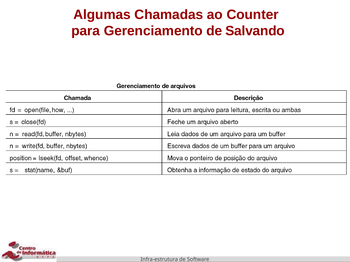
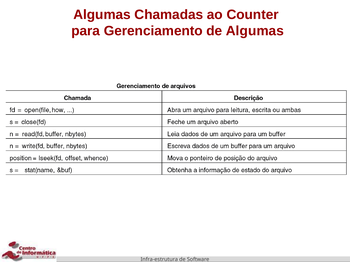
de Salvando: Salvando -> Algumas (255, 31)
